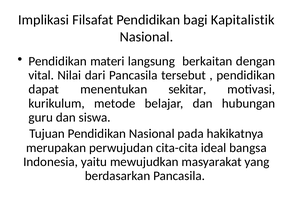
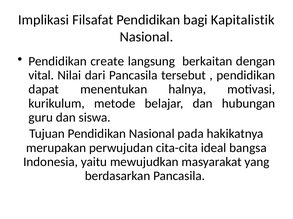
materi: materi -> create (107, 61)
sekitar: sekitar -> halnya (187, 90)
